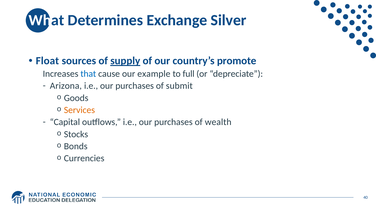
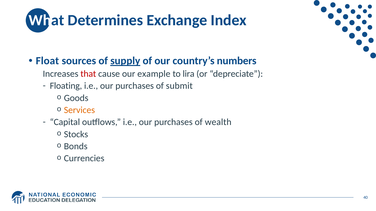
Silver: Silver -> Index (229, 20)
promote: promote -> numbers (237, 61)
that colour: blue -> red (88, 74)
full: full -> lira (189, 74)
Arizona: Arizona -> Floating (66, 86)
